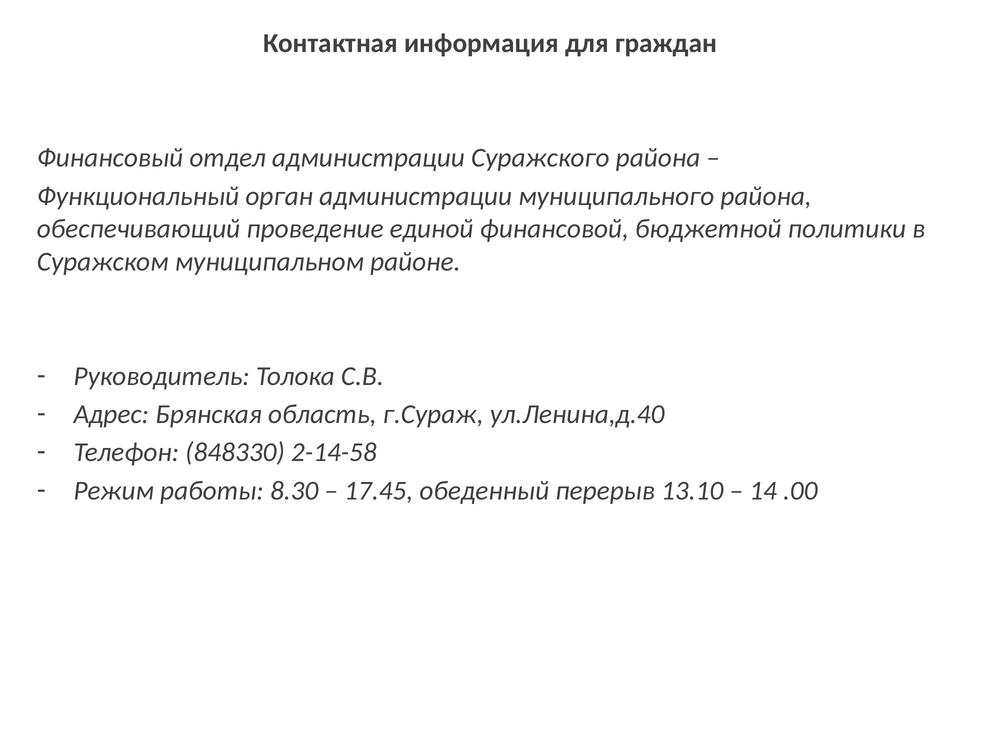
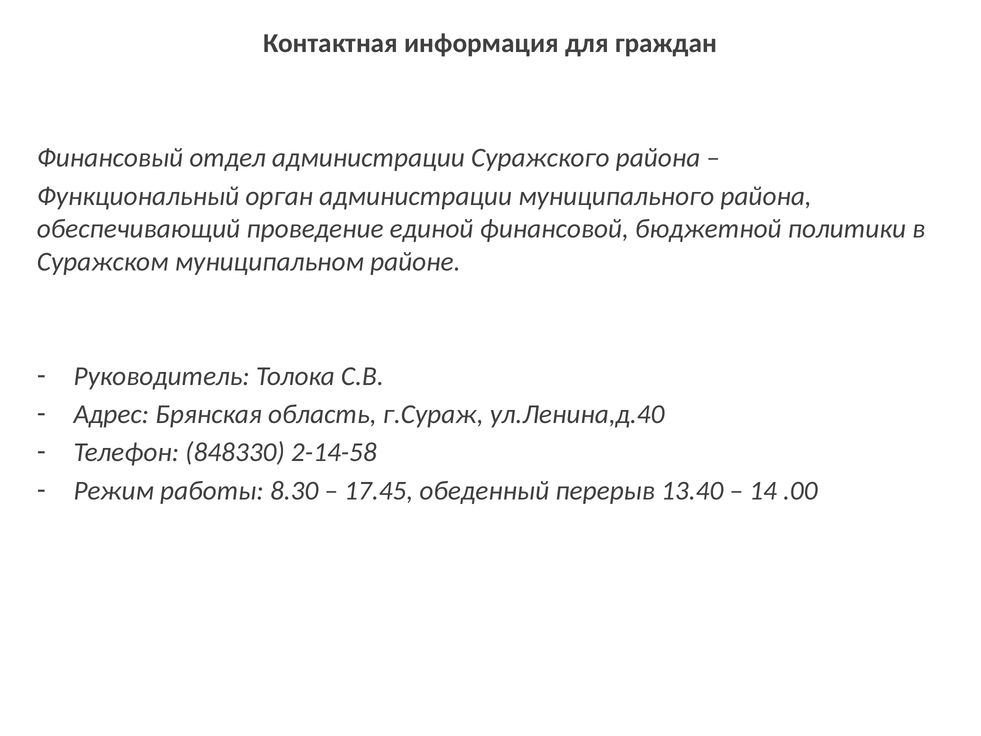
13.10: 13.10 -> 13.40 (692, 490)
